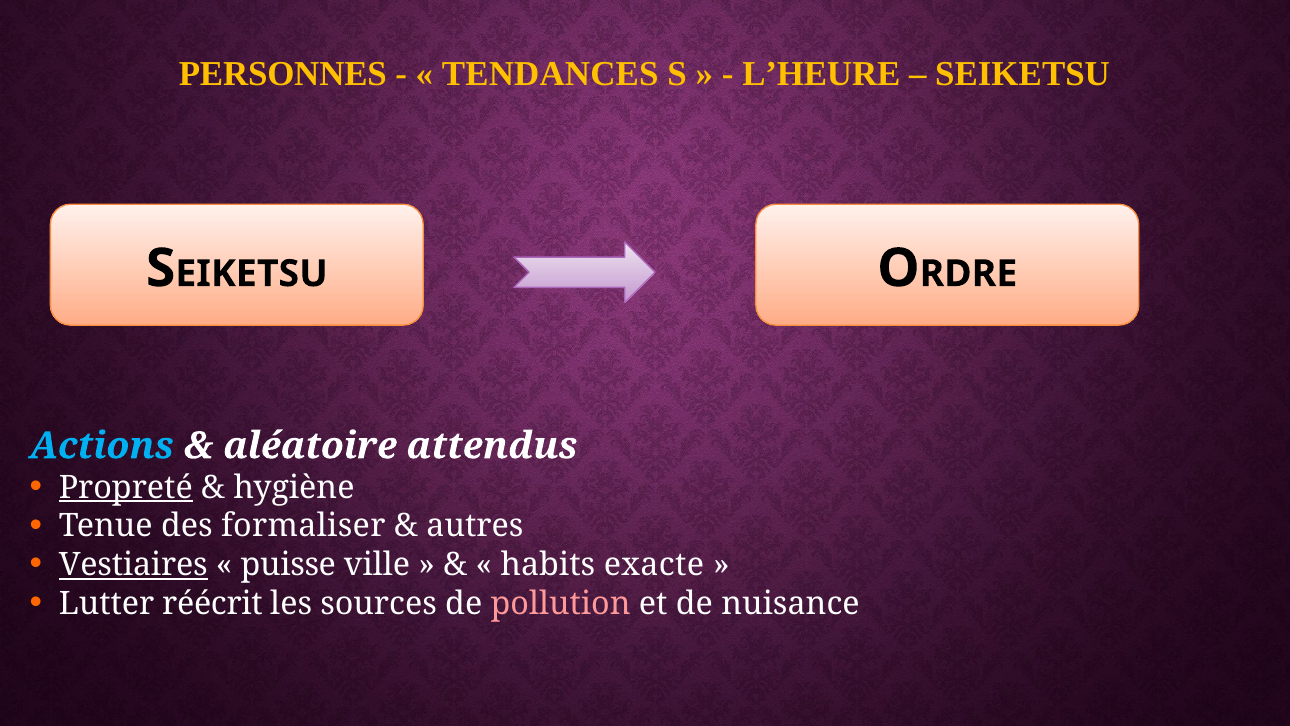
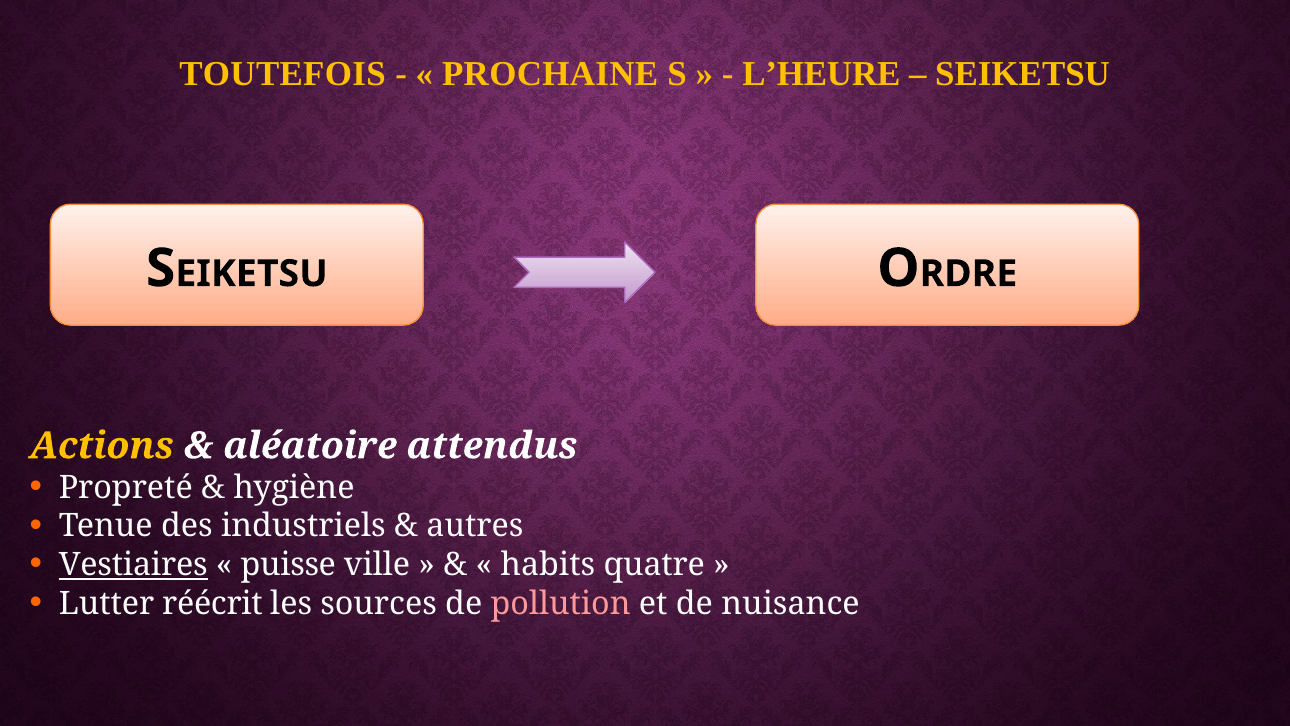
PERSONNES: PERSONNES -> TOUTEFOIS (283, 73)
TENDANCES: TENDANCES -> PROCHAINE (550, 73)
Actions colour: light blue -> yellow (102, 446)
Propreté underline: present -> none (126, 487)
formaliser: formaliser -> industriels (303, 526)
exacte: exacte -> quatre (654, 565)
